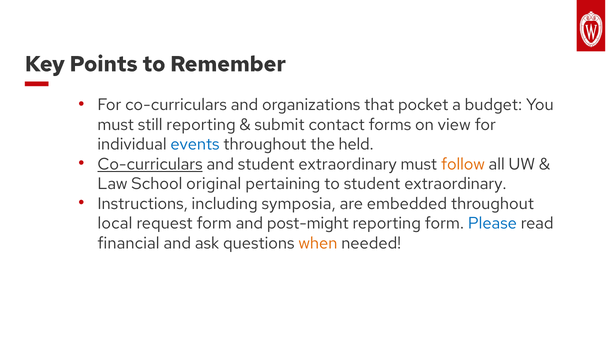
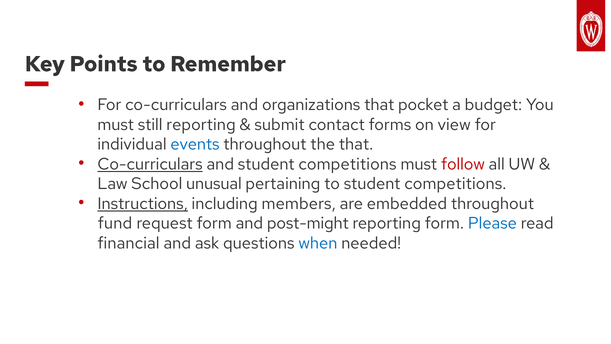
the held: held -> that (356, 144)
and student extraordinary: extraordinary -> competitions (347, 164)
follow colour: orange -> red (463, 164)
original: original -> unusual (214, 184)
to student extraordinary: extraordinary -> competitions (455, 184)
Instructions underline: none -> present (143, 204)
symposia: symposia -> members (299, 204)
local: local -> fund (115, 223)
when colour: orange -> blue (318, 243)
